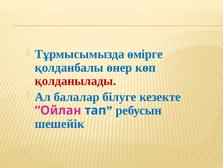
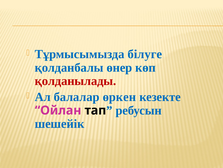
өмірге: өмірге -> білуге (145, 54)
білуге: білуге -> өркен (119, 97)
тап colour: blue -> black (95, 110)
